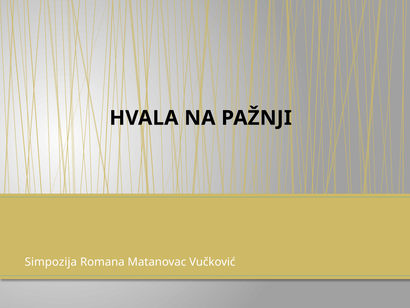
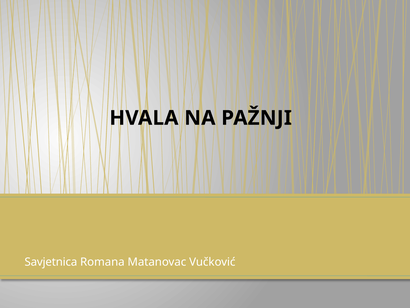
Simpozija: Simpozija -> Savjetnica (51, 262)
